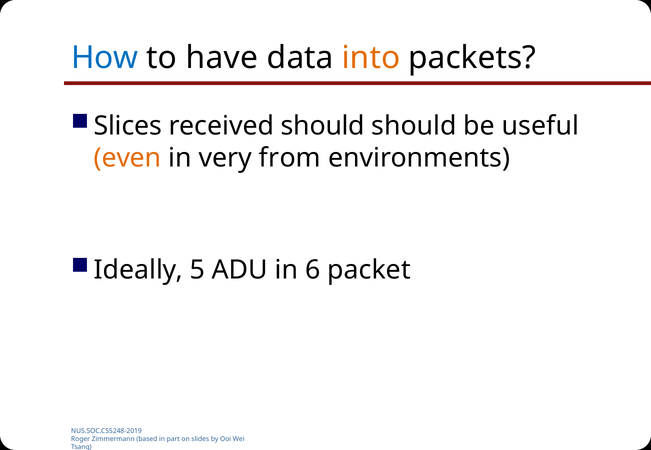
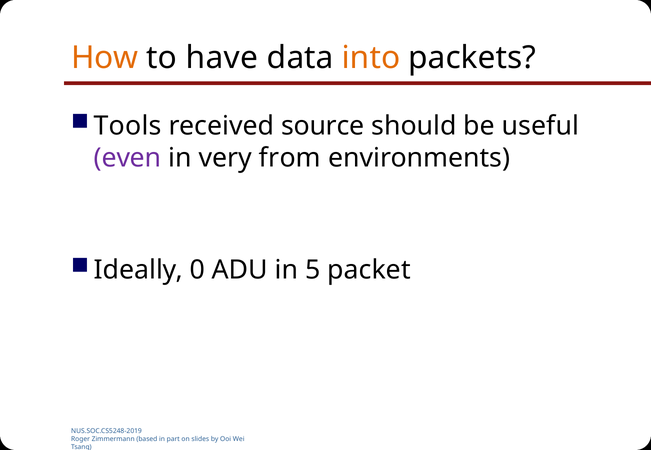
How colour: blue -> orange (105, 58)
Slices: Slices -> Tools (128, 126)
received should: should -> source (323, 126)
even colour: orange -> purple (128, 158)
5: 5 -> 0 (197, 270)
6: 6 -> 5 (313, 270)
